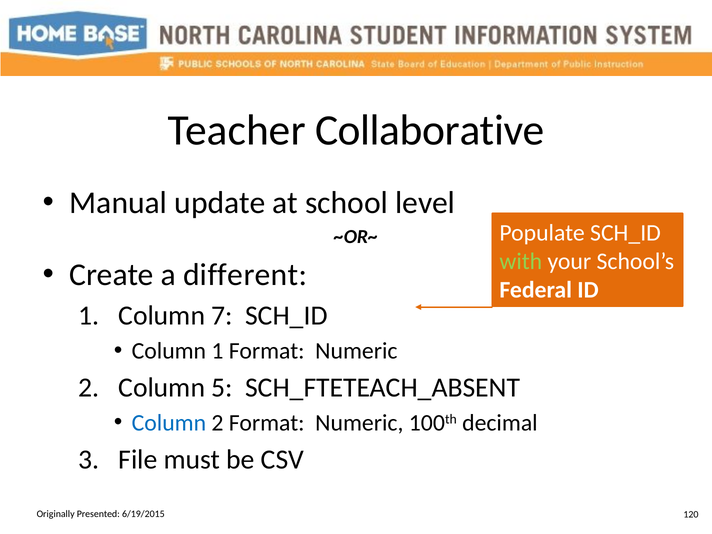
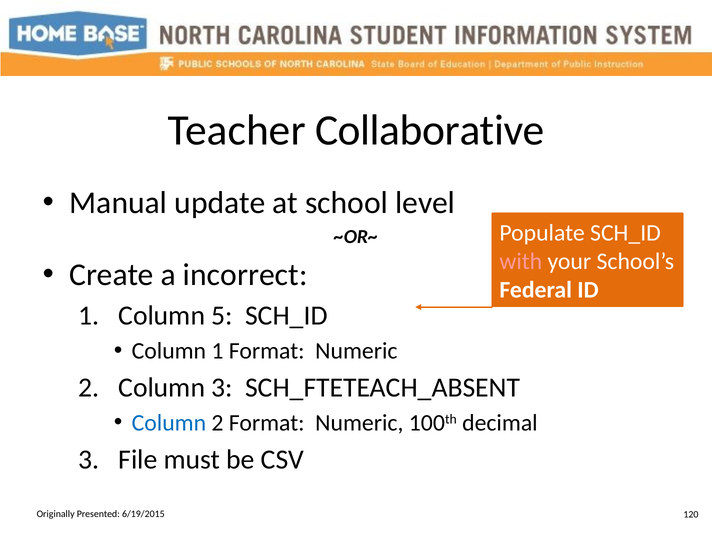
with colour: light green -> pink (521, 261)
different: different -> incorrect (245, 275)
7: 7 -> 5 (222, 316)
Column 5: 5 -> 3 (222, 388)
